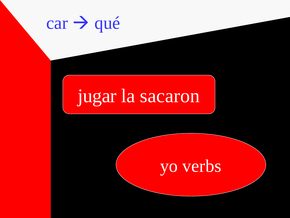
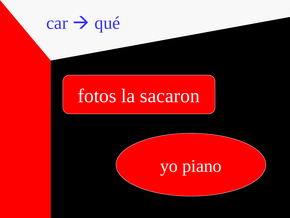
jugar: jugar -> fotos (97, 96)
verbs: verbs -> piano (202, 166)
